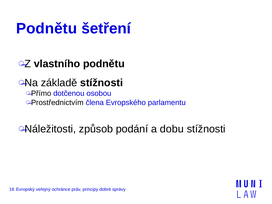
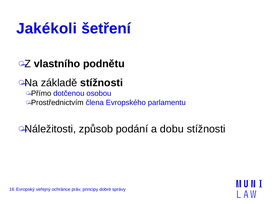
Podnětu: Podnětu -> Jakékoli (47, 29)
